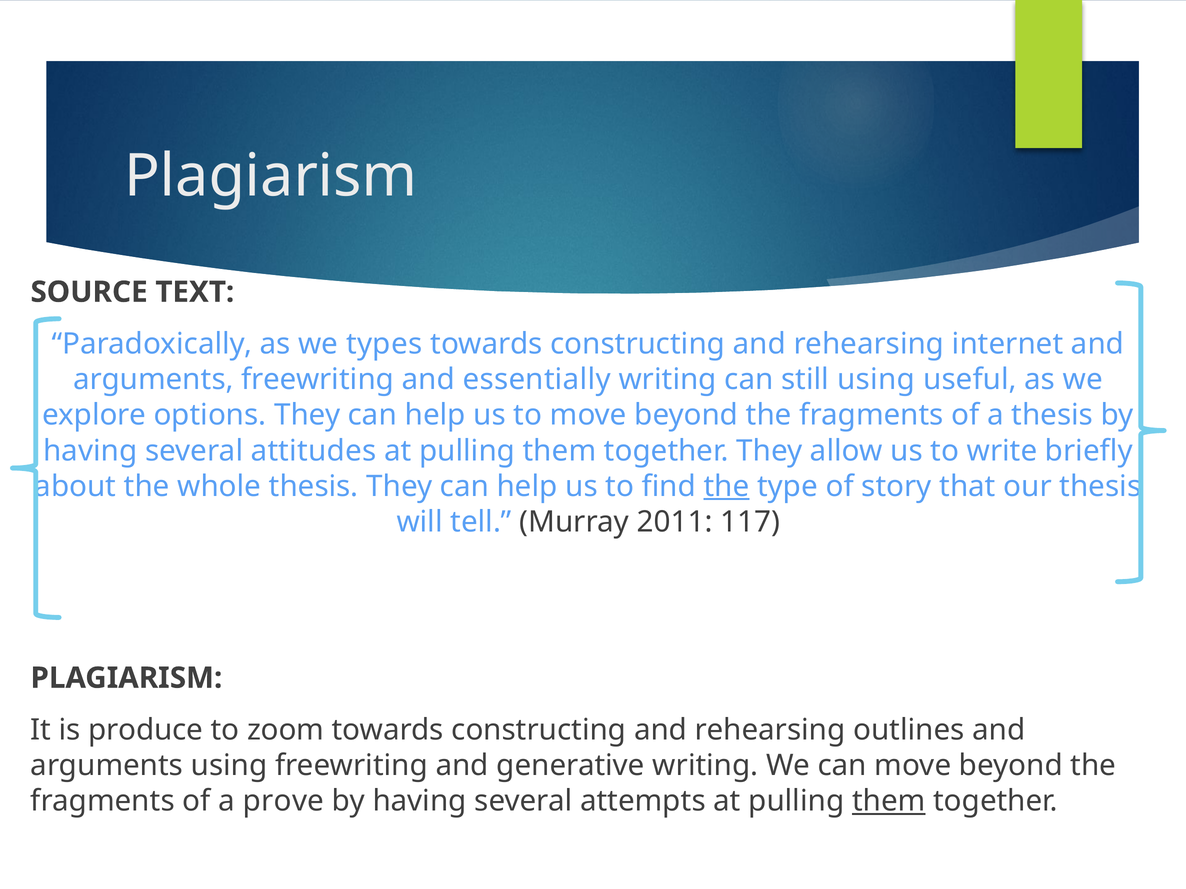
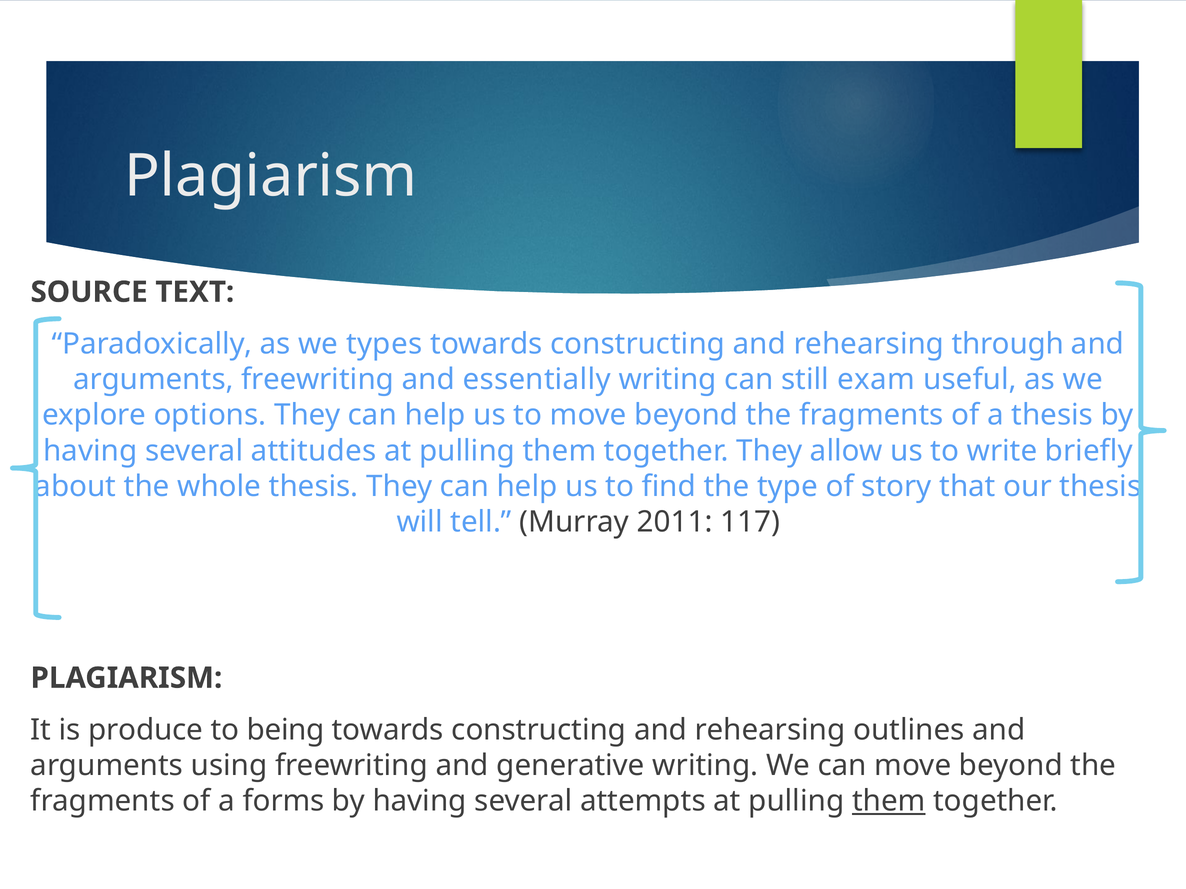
internet: internet -> through (1008, 344)
still using: using -> exam (876, 380)
the underline: present -> none (727, 487)
zoom: zoom -> being (286, 730)
prove: prove -> forms (284, 802)
